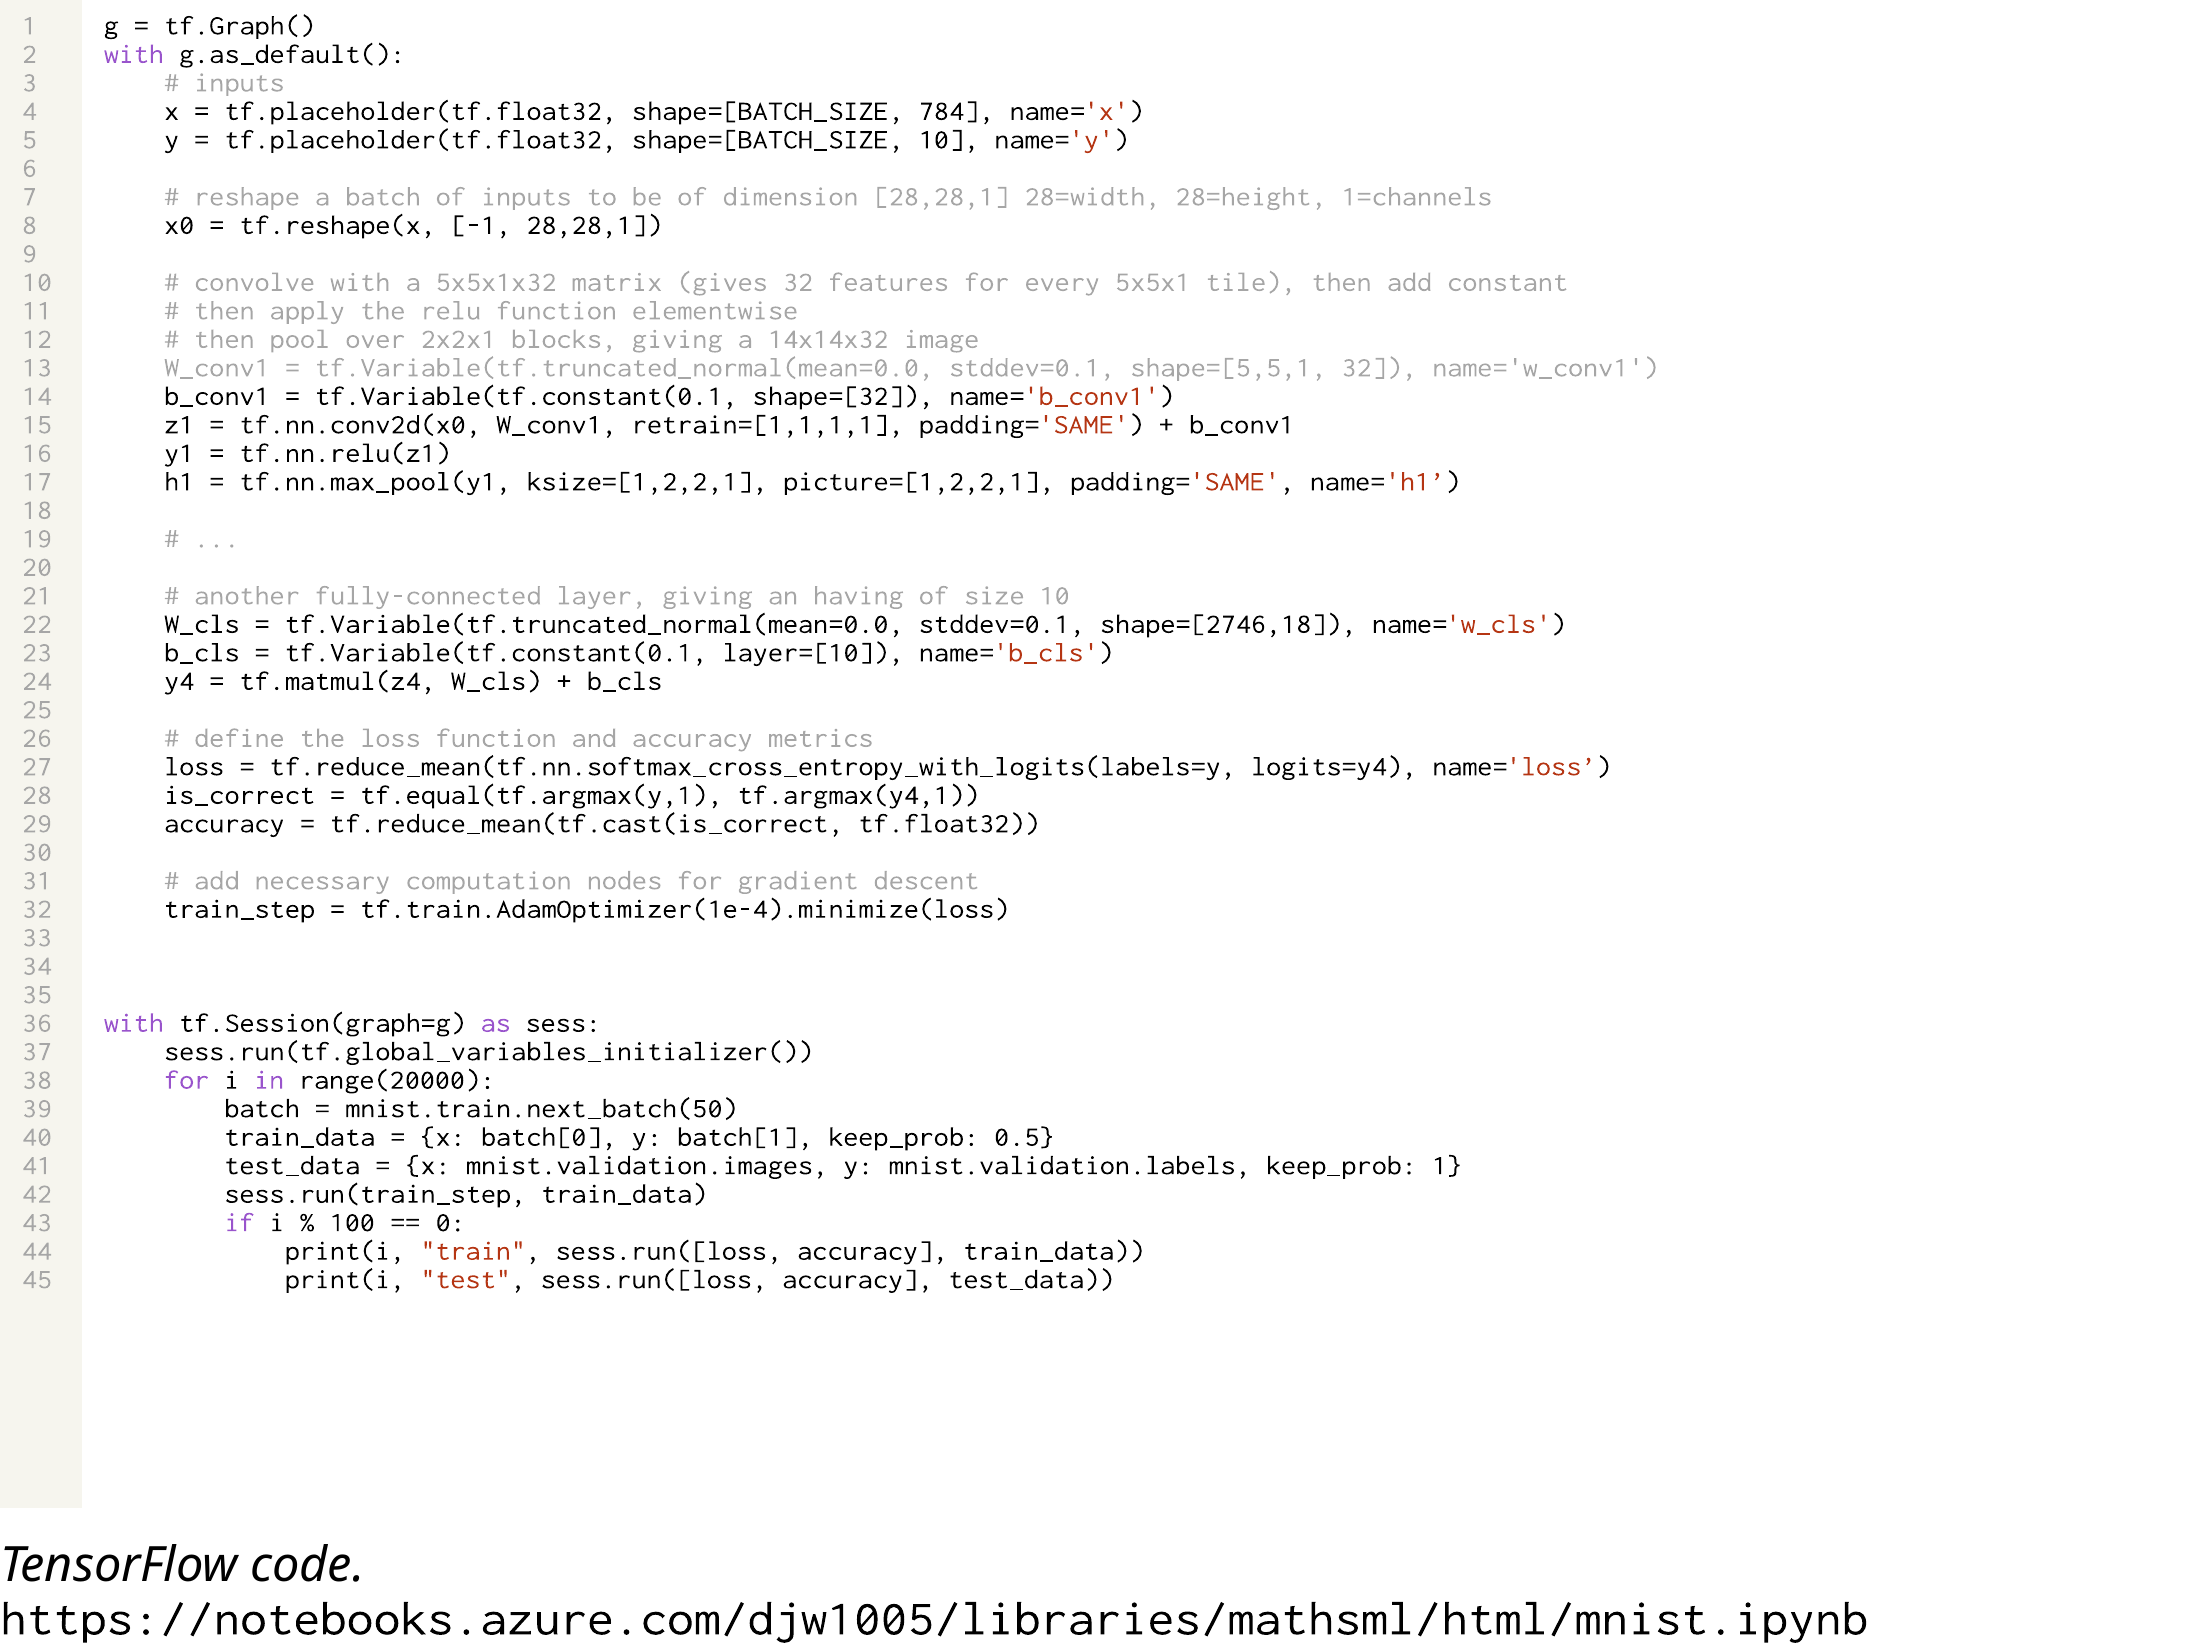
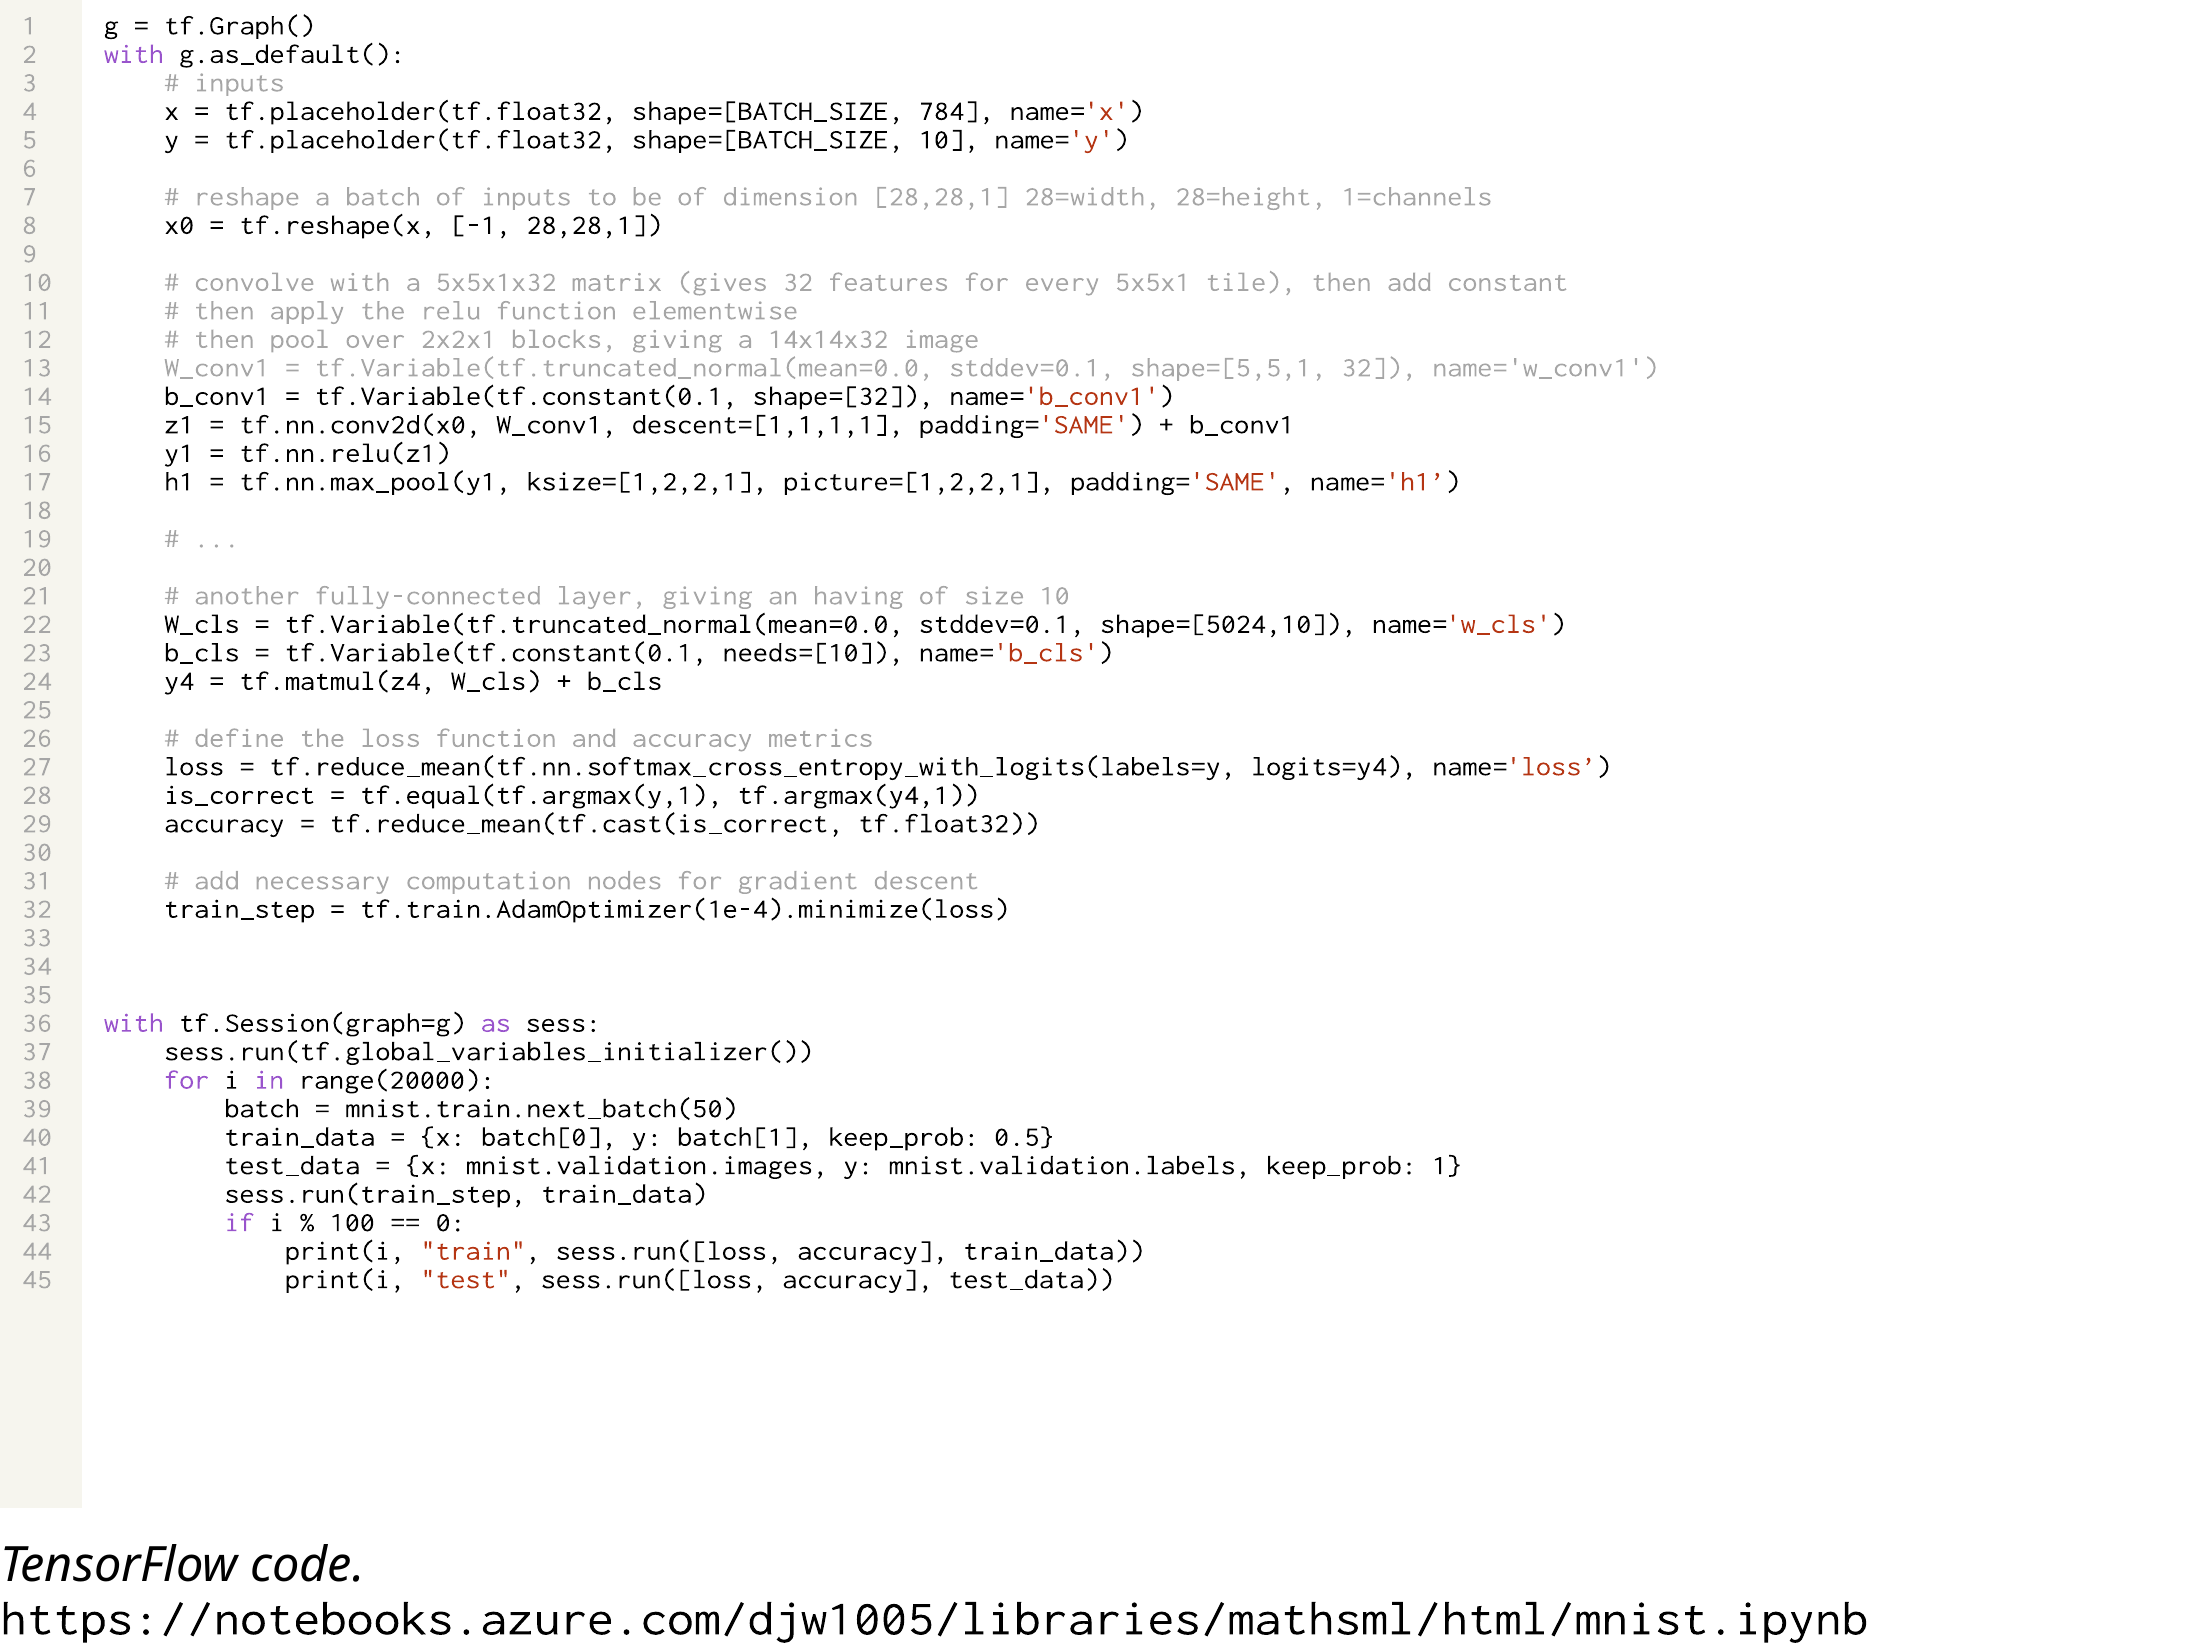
retrain=[1,1,1,1: retrain=[1,1,1,1 -> descent=[1,1,1,1 (768, 424)
shape=[2746,18: shape=[2746,18 -> shape=[5024,10 (1228, 624)
layer=[10: layer=[10 -> needs=[10 (813, 652)
